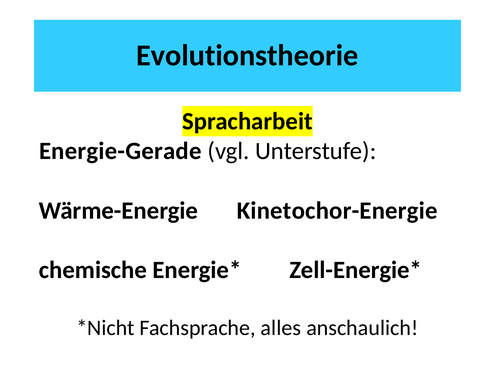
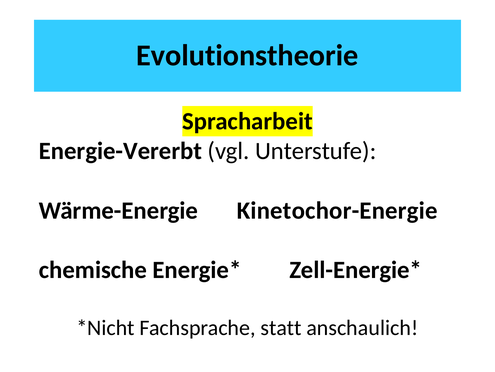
Energie-Gerade: Energie-Gerade -> Energie-Vererbt (120, 151)
alles: alles -> statt (281, 327)
